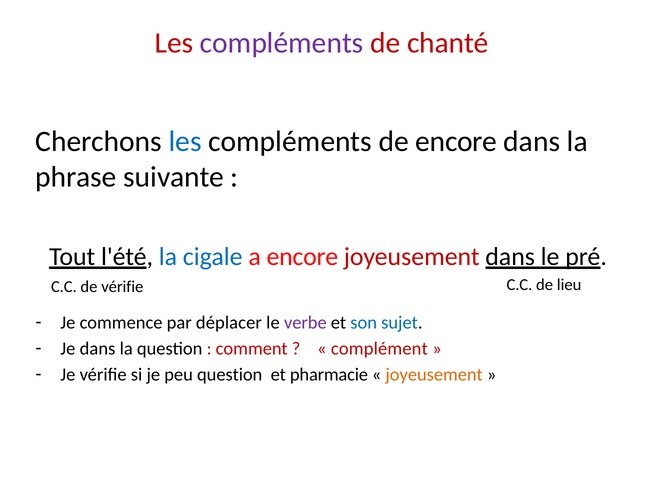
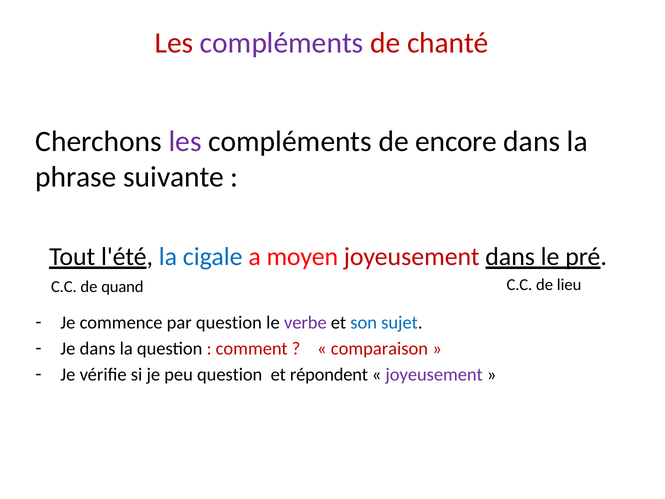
les colour: blue -> purple (185, 142)
a encore: encore -> moyen (302, 257)
de vérifie: vérifie -> quand (122, 287)
par déplacer: déplacer -> question (229, 323)
complément: complément -> comparaison (379, 349)
pharmacie: pharmacie -> répondent (329, 374)
joyeusement colour: orange -> purple (434, 374)
